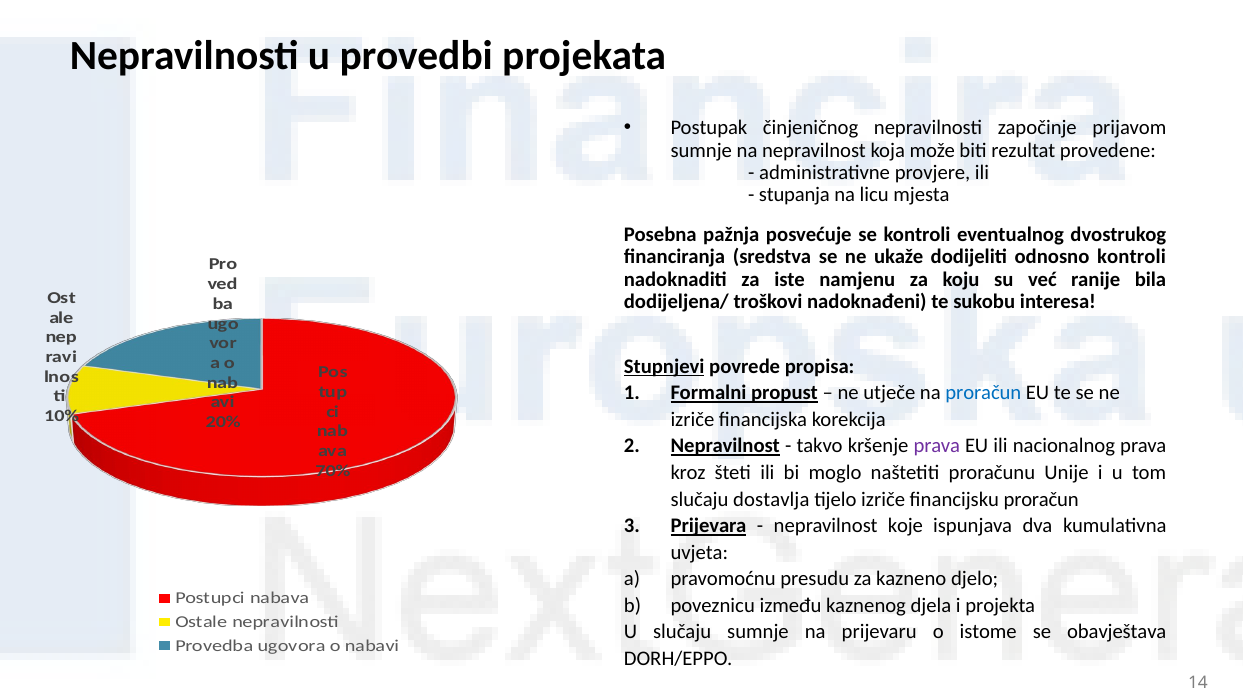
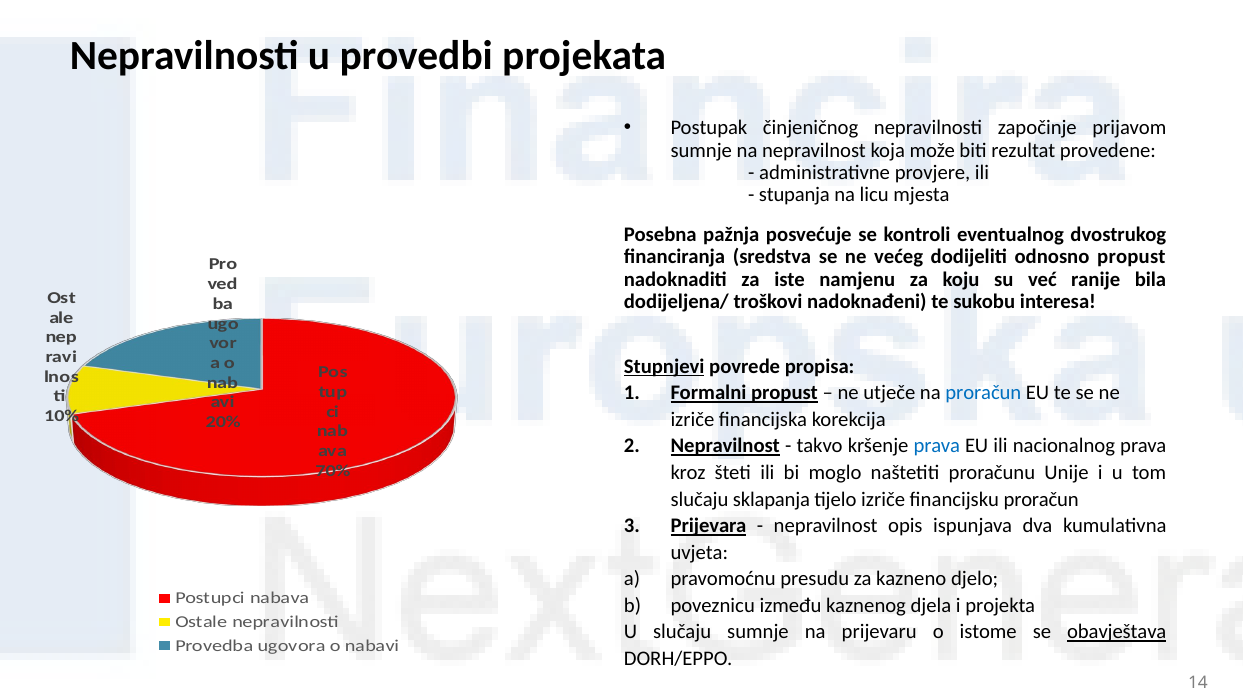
ukaže: ukaže -> većeg (899, 257)
odnosno kontroli: kontroli -> propust (1131, 257)
prava colour: purple -> blue (937, 446)
dostavlja: dostavlja -> sklapanja (771, 499)
koje: koje -> opis (905, 526)
obavještava underline: none -> present (1117, 632)
